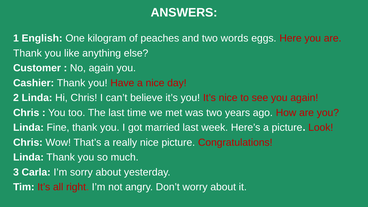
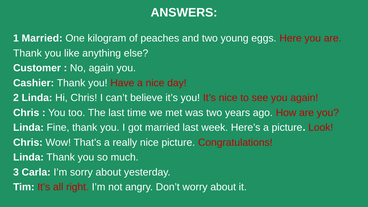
1 English: English -> Married (42, 38)
words: words -> young (235, 38)
